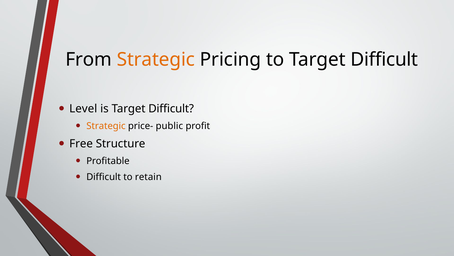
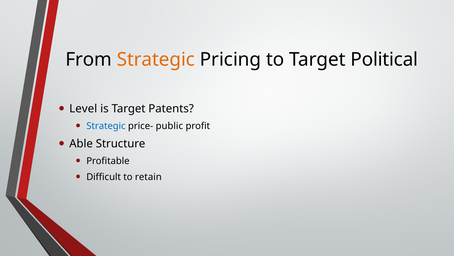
to Target Difficult: Difficult -> Political (384, 59)
is Target Difficult: Difficult -> Patents (171, 109)
Strategic colour: orange -> blue (106, 126)
Free: Free -> Able (81, 143)
